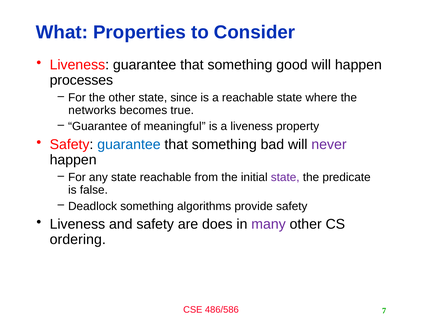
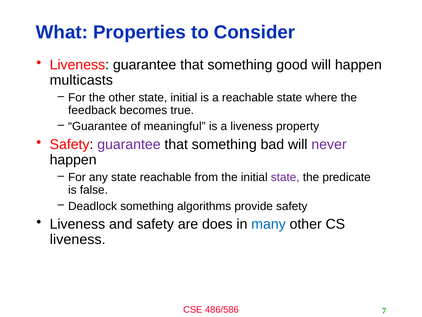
processes: processes -> multicasts (81, 80)
state since: since -> initial (184, 97)
networks: networks -> feedback (92, 110)
guarantee colour: blue -> purple (129, 144)
many colour: purple -> blue (269, 224)
ordering: ordering -> liveness (78, 239)
